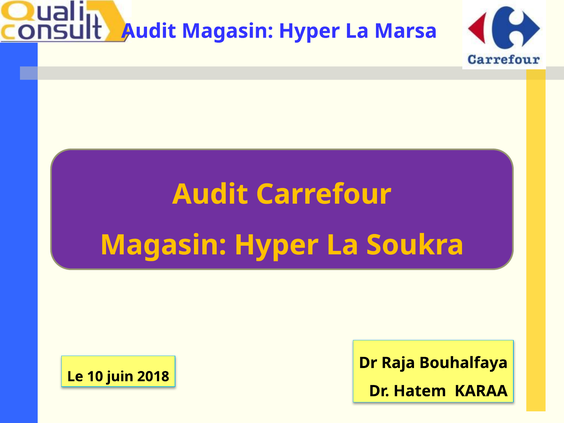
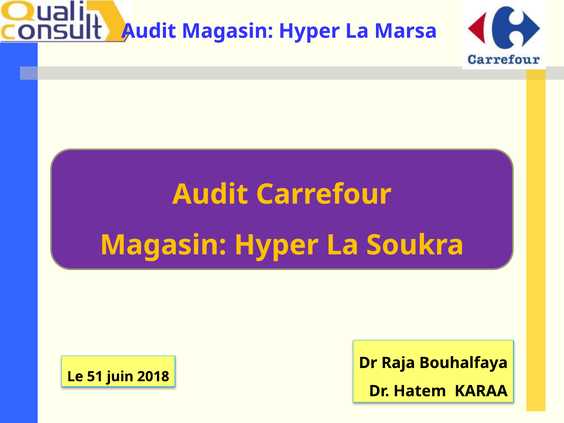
10: 10 -> 51 (95, 377)
